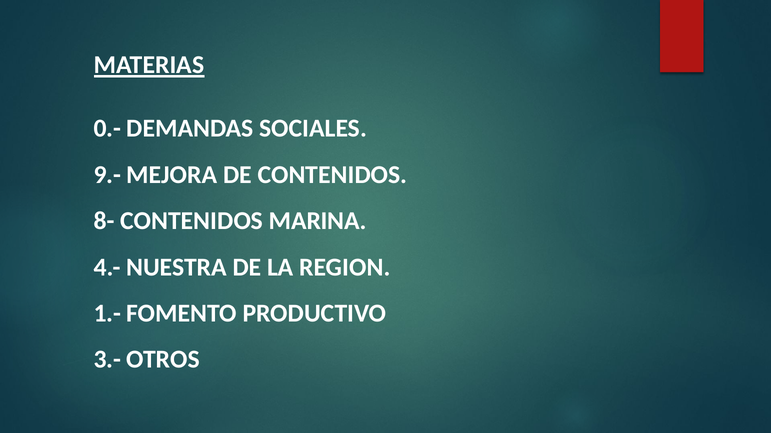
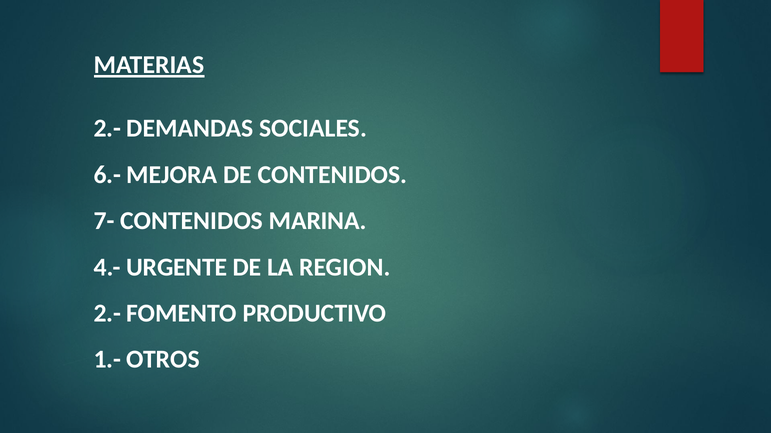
0.-: 0.- -> 2.- (107, 129)
9.-: 9.- -> 6.- (107, 175)
8-: 8- -> 7- (104, 221)
NUESTRA: NUESTRA -> URGENTE (177, 268)
1.-: 1.- -> 2.- (107, 314)
3.-: 3.- -> 1.- (107, 360)
